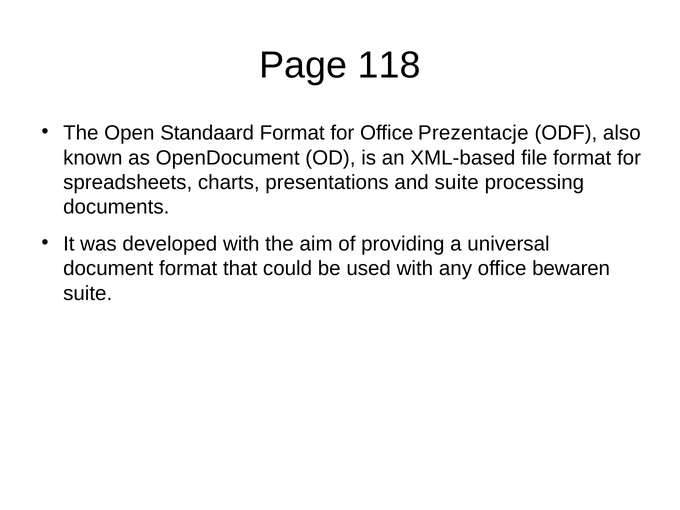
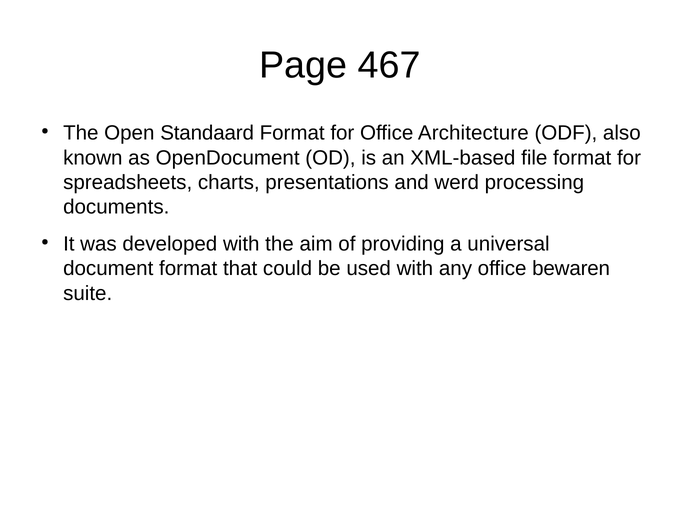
118: 118 -> 467 (389, 66)
Prezentacje: Prezentacje -> Architecture (473, 133)
and suite: suite -> werd (457, 182)
